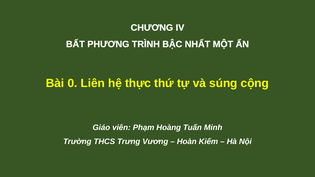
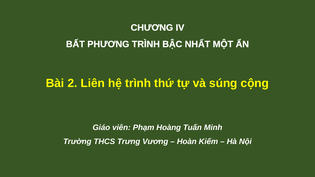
0: 0 -> 2 (72, 83)
hệ thực: thực -> trình (138, 83)
